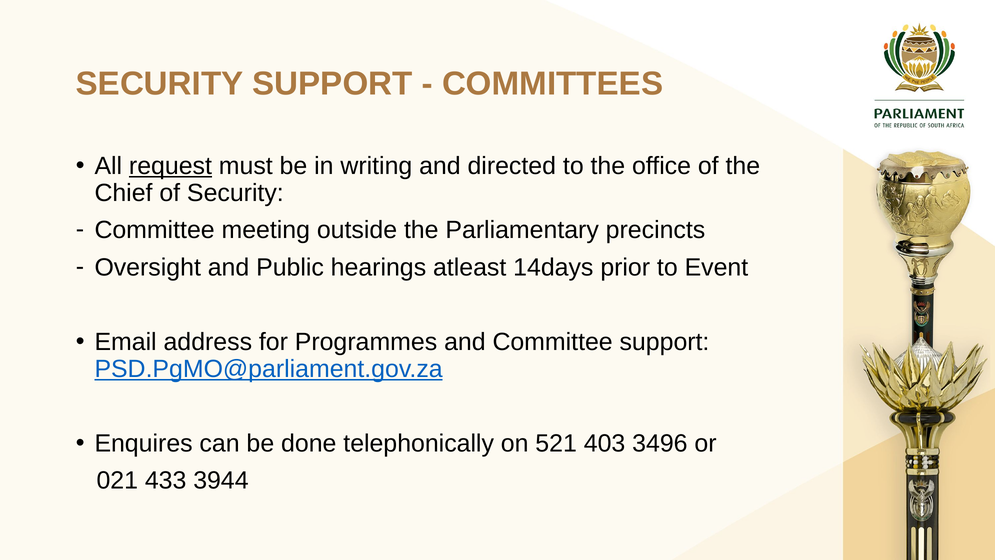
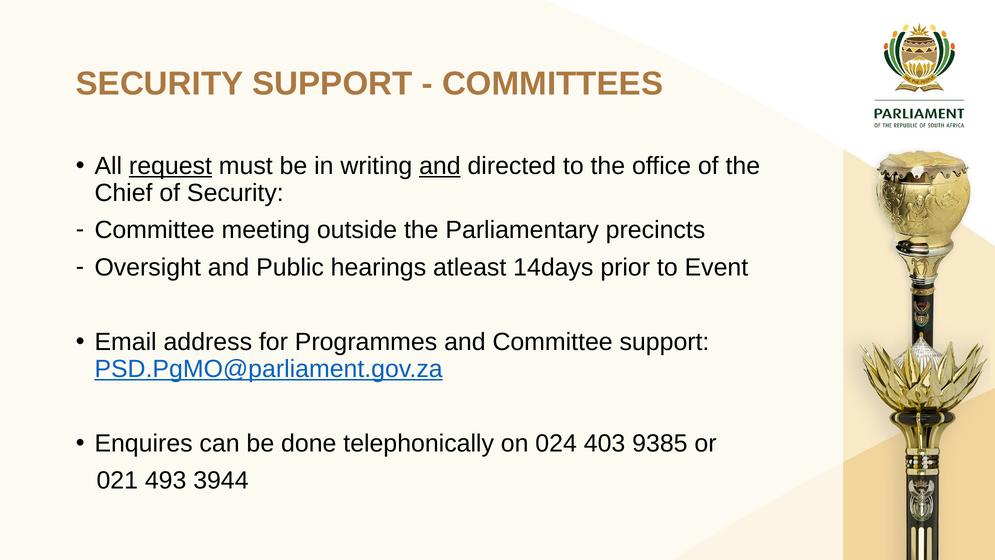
and underline: none -> present (440, 166)
521: 521 -> 024 (556, 443)
3496: 3496 -> 9385 (660, 443)
433: 433 -> 493 (166, 480)
